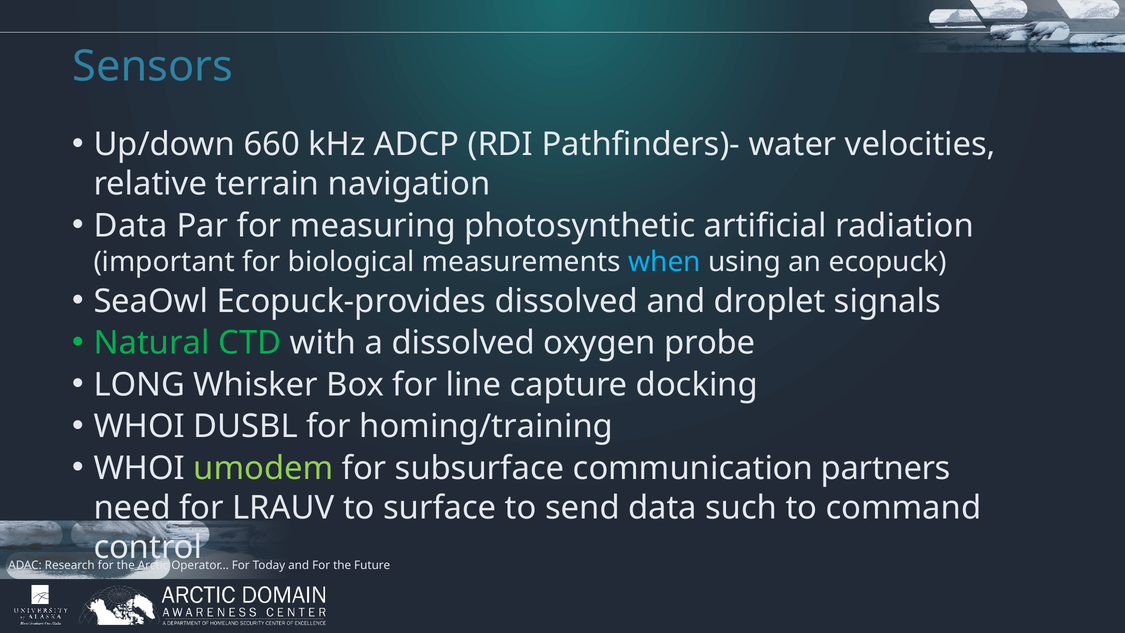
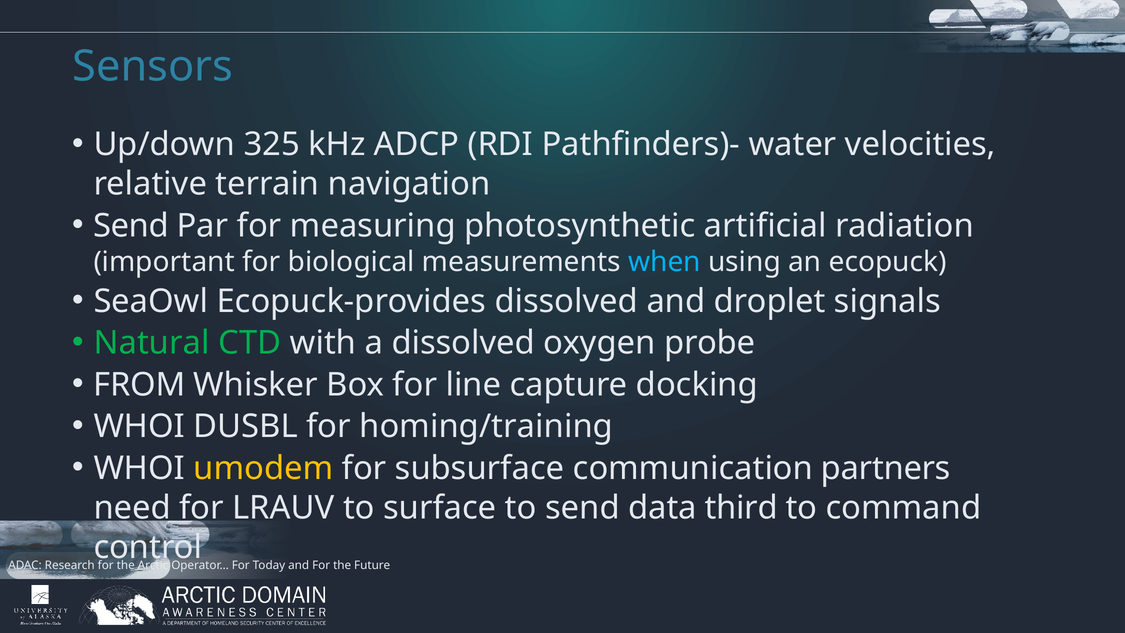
660: 660 -> 325 (272, 145)
Data: Data -> Send (131, 226)
LONG: LONG -> FROM (139, 385)
umodem colour: light green -> yellow (263, 468)
such: such -> third (741, 508)
